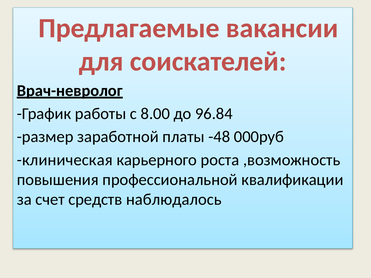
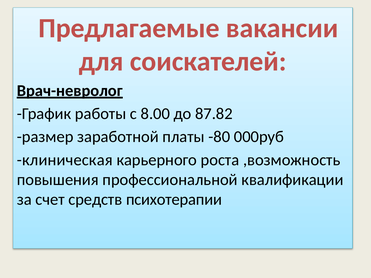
96.84: 96.84 -> 87.82 (214, 114)
-48: -48 -> -80 (219, 137)
наблюдалось: наблюдалось -> психотерапии (174, 200)
